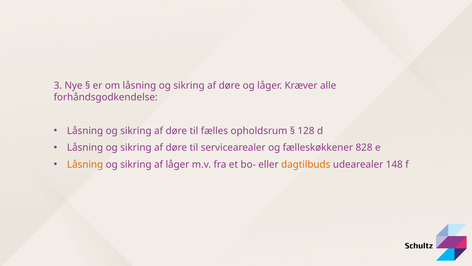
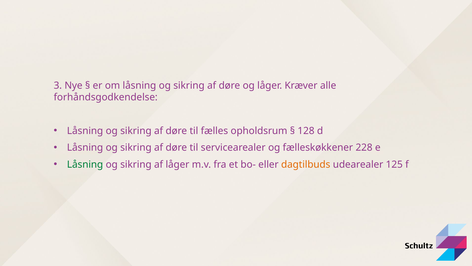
828: 828 -> 228 (364, 147)
Låsning colour: orange -> green (85, 164)
148: 148 -> 125 (394, 164)
